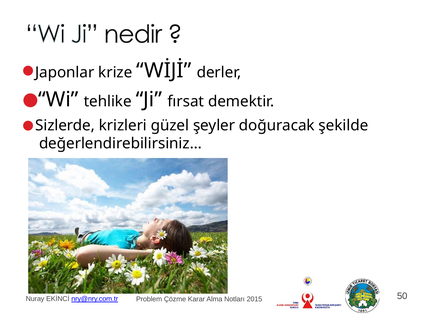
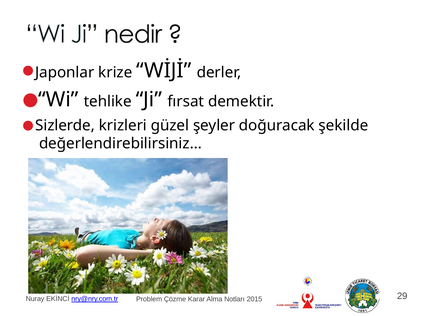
50: 50 -> 29 (402, 296)
